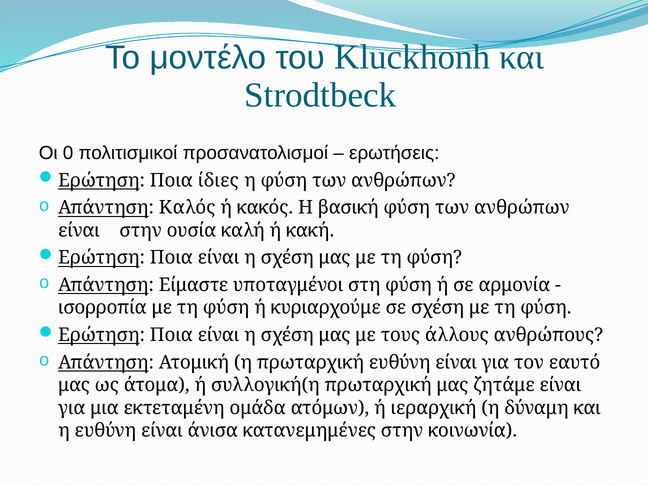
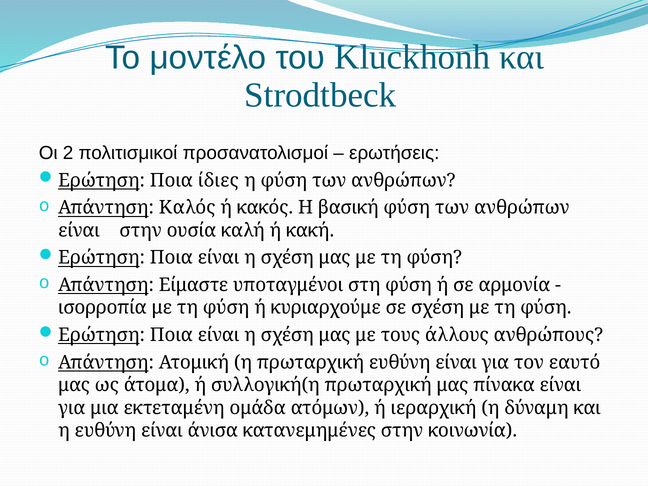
0: 0 -> 2 (68, 153)
ζητάμε: ζητάμε -> πίνακα (504, 385)
